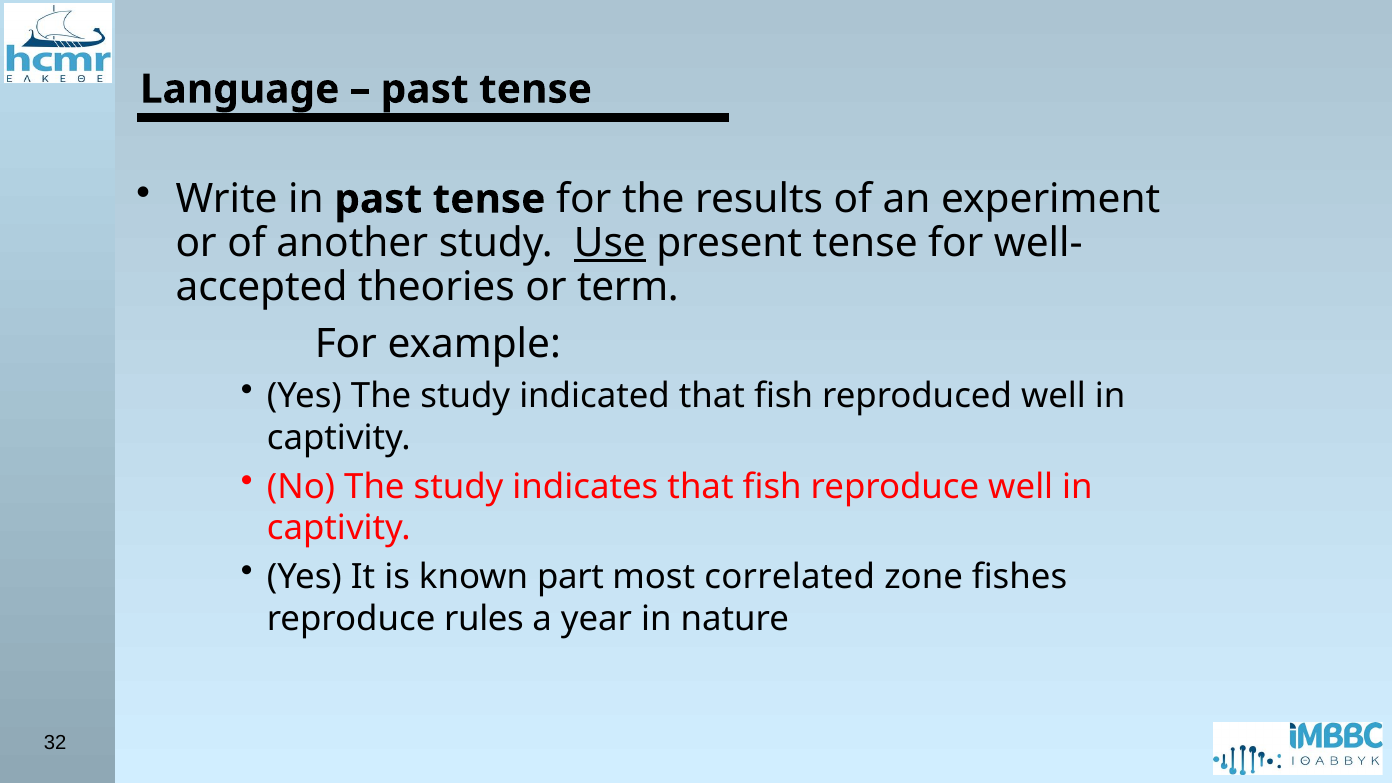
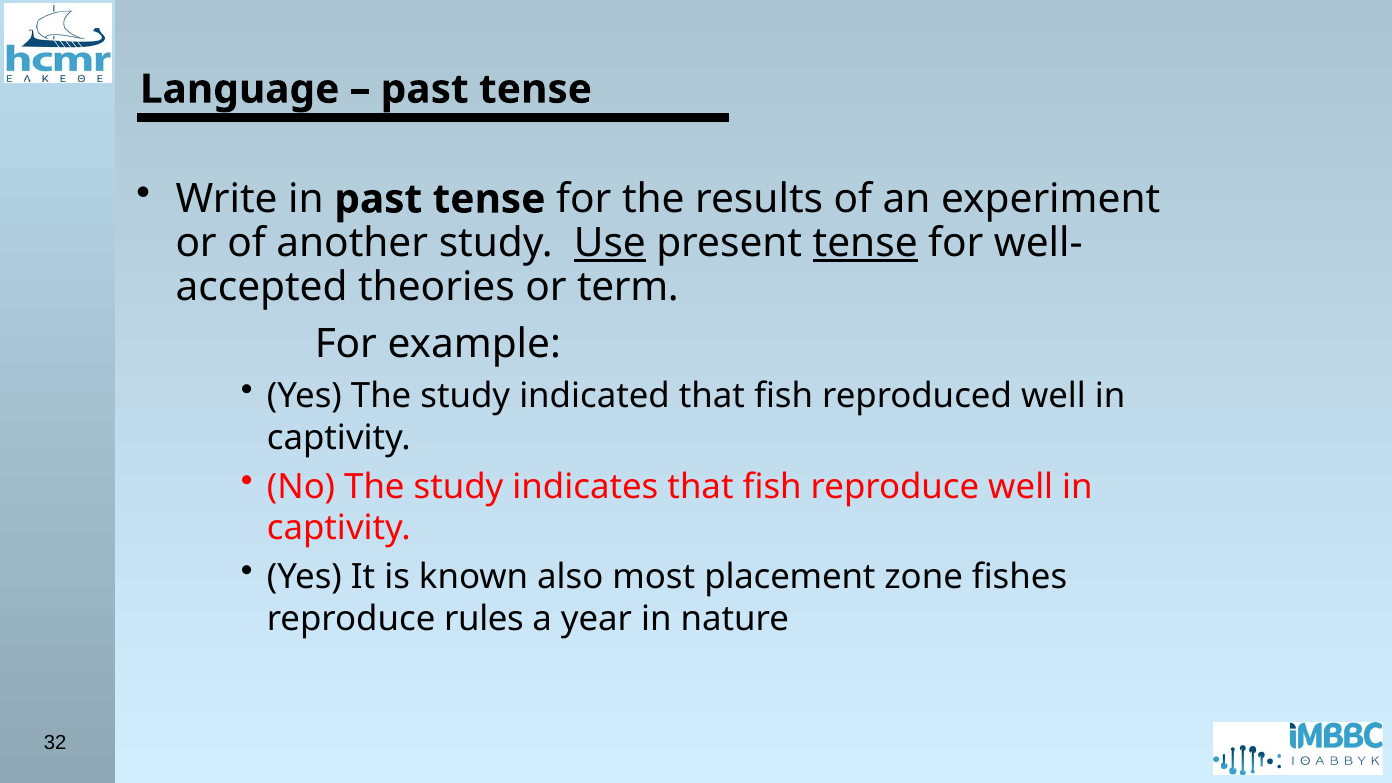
tense underline: none -> present (865, 243)
part: part -> also (570, 577)
correlated: correlated -> placement (790, 577)
